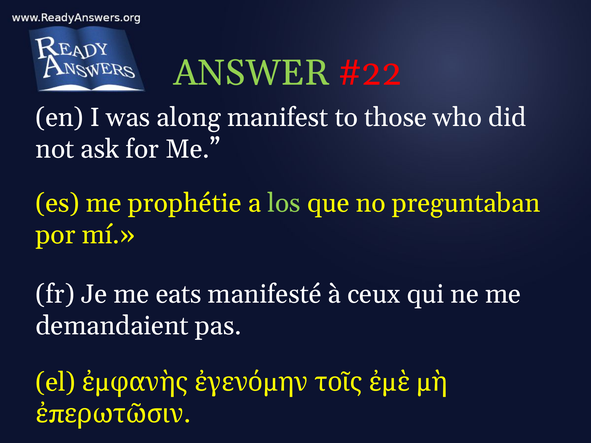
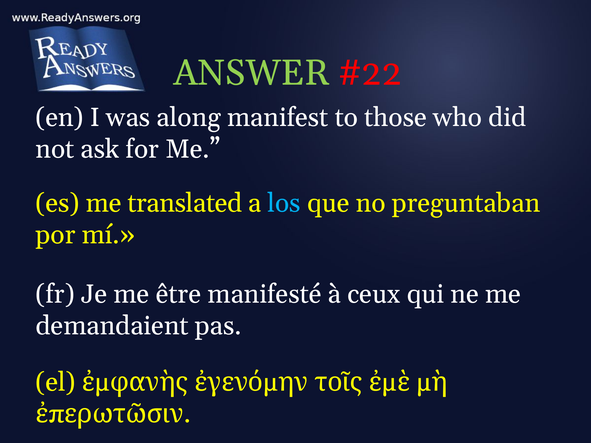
prophétie: prophétie -> translated (185, 203)
los colour: light green -> light blue (284, 203)
eats: eats -> être (178, 294)
